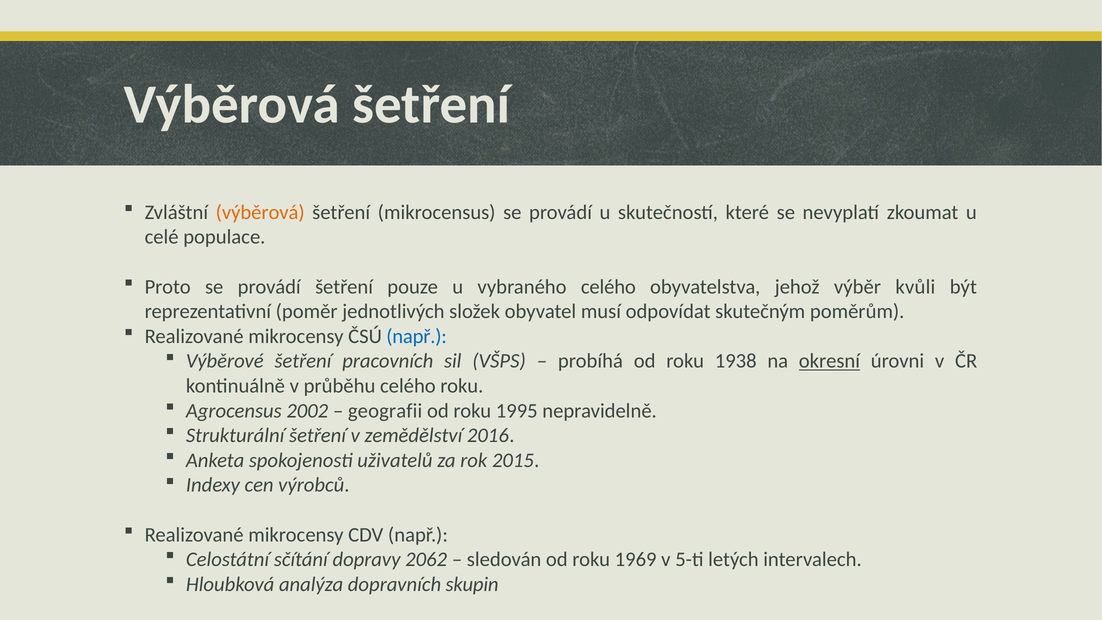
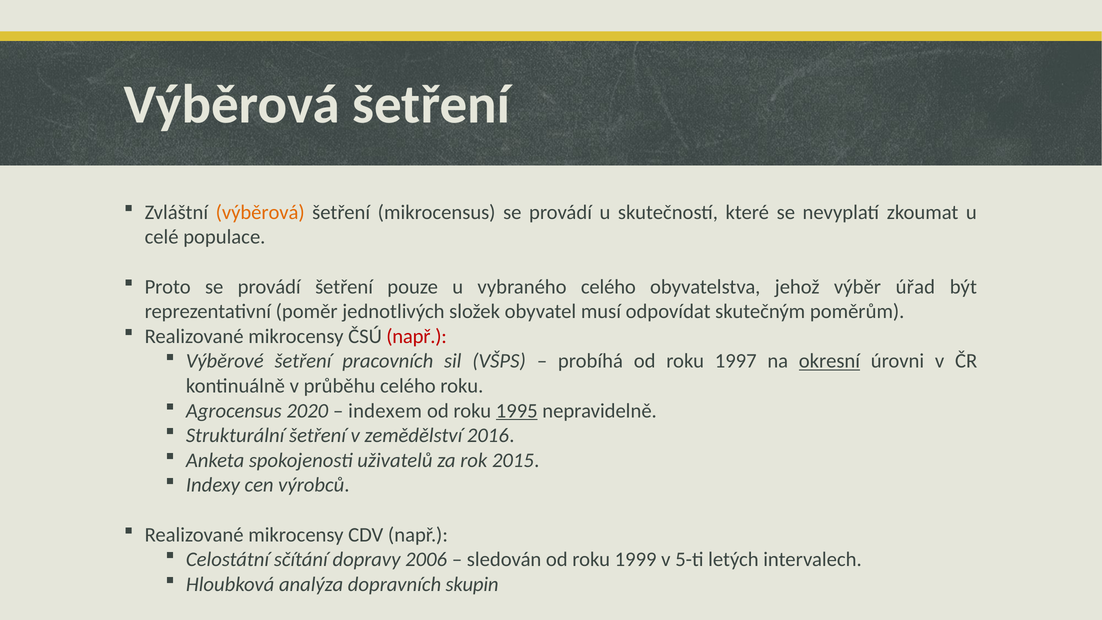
kvůli: kvůli -> úřad (915, 287)
např colour: blue -> red (417, 336)
1938: 1938 -> 1997 (736, 361)
2002: 2002 -> 2020 (307, 411)
geografii: geografii -> indexem (385, 411)
1995 underline: none -> present (517, 411)
2062: 2062 -> 2006 (426, 559)
1969: 1969 -> 1999 (636, 559)
